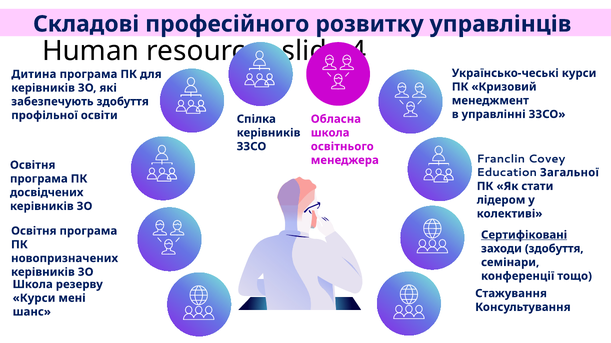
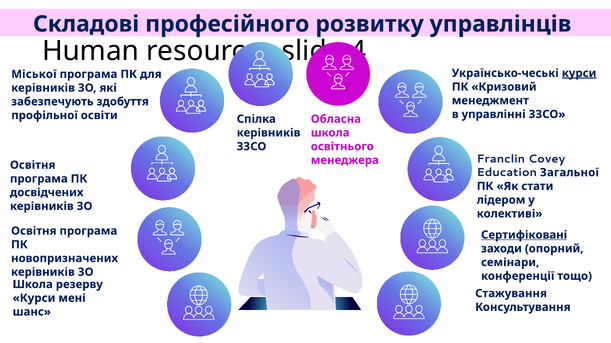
курси underline: none -> present (579, 73)
Дитина: Дитина -> Міської (34, 74)
заходи здобуття: здобуття -> опорний (554, 249)
